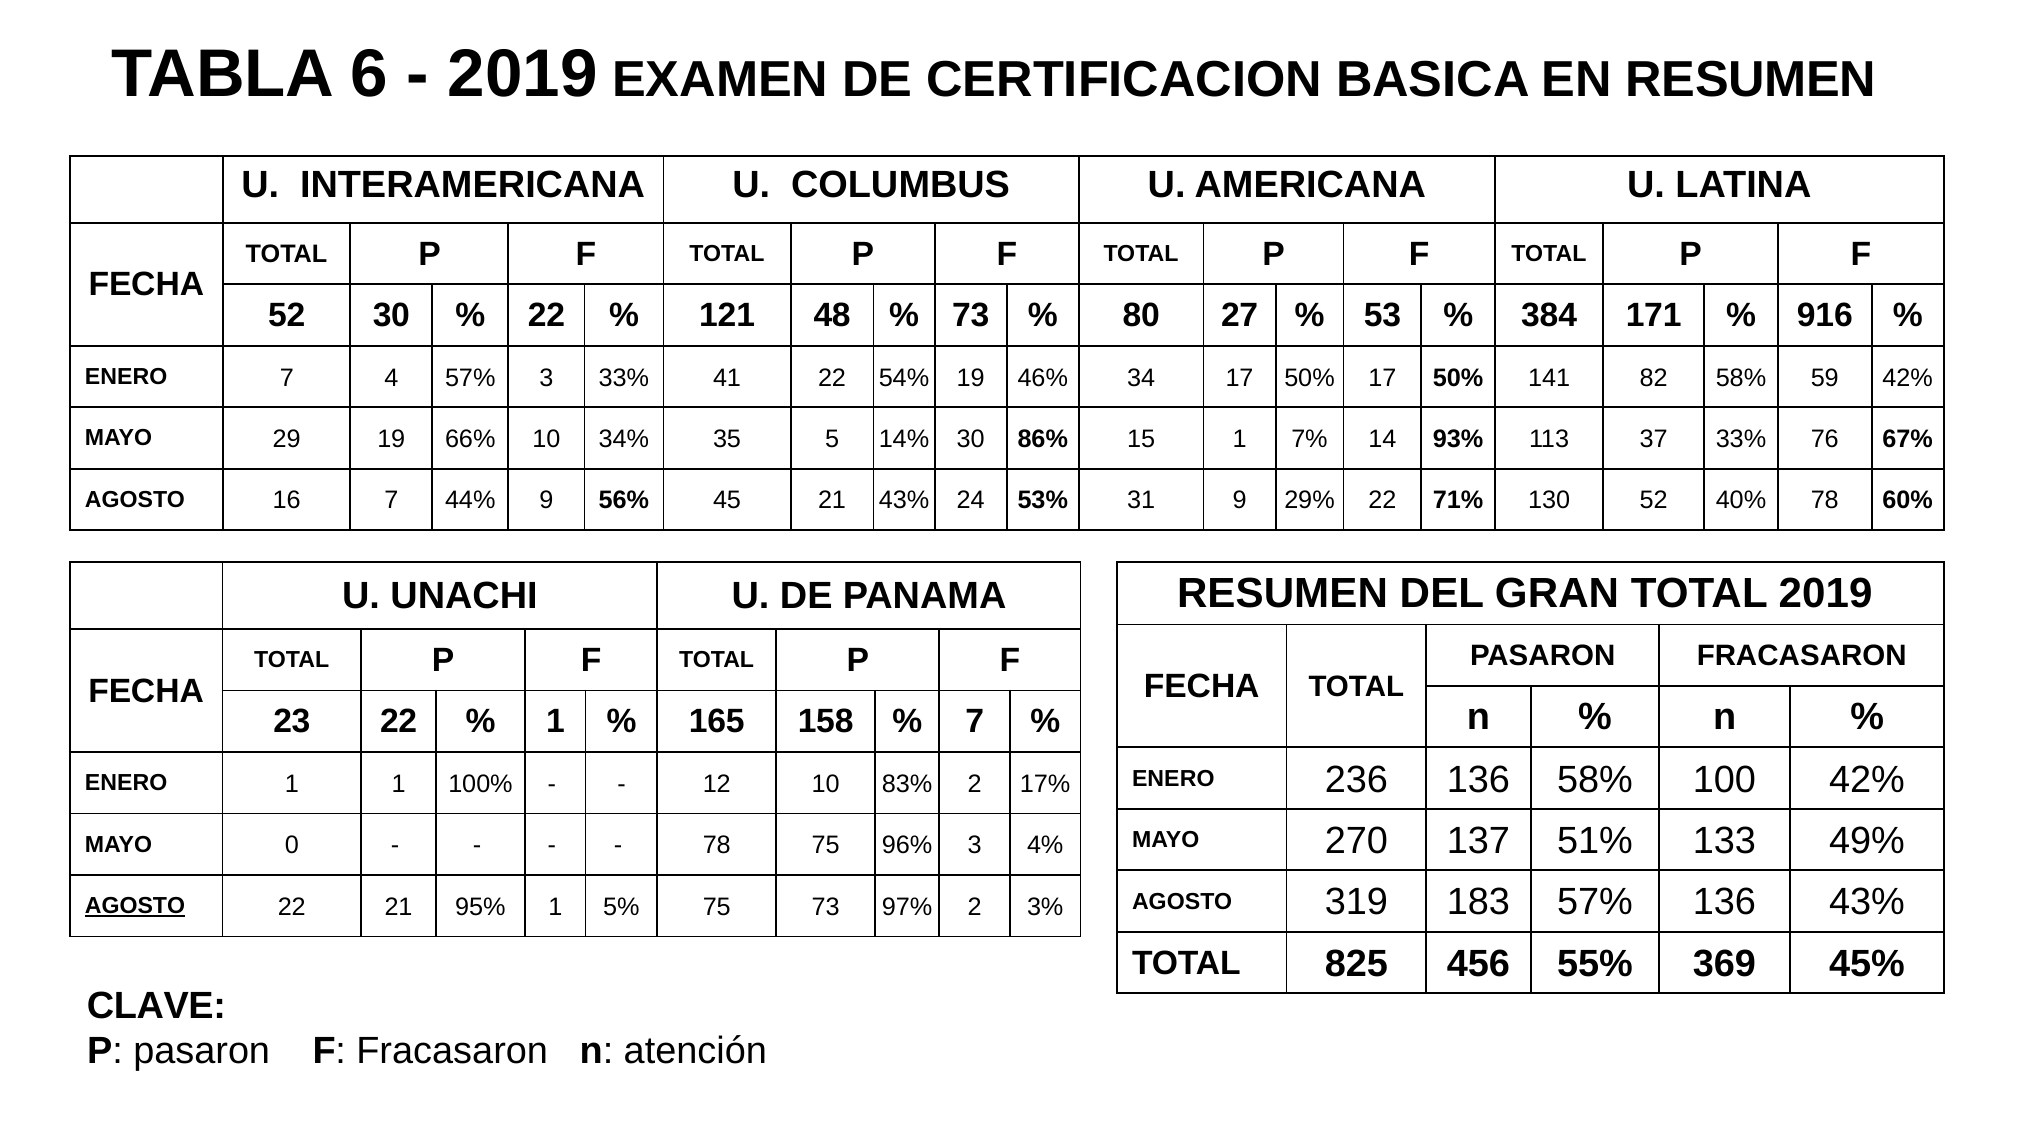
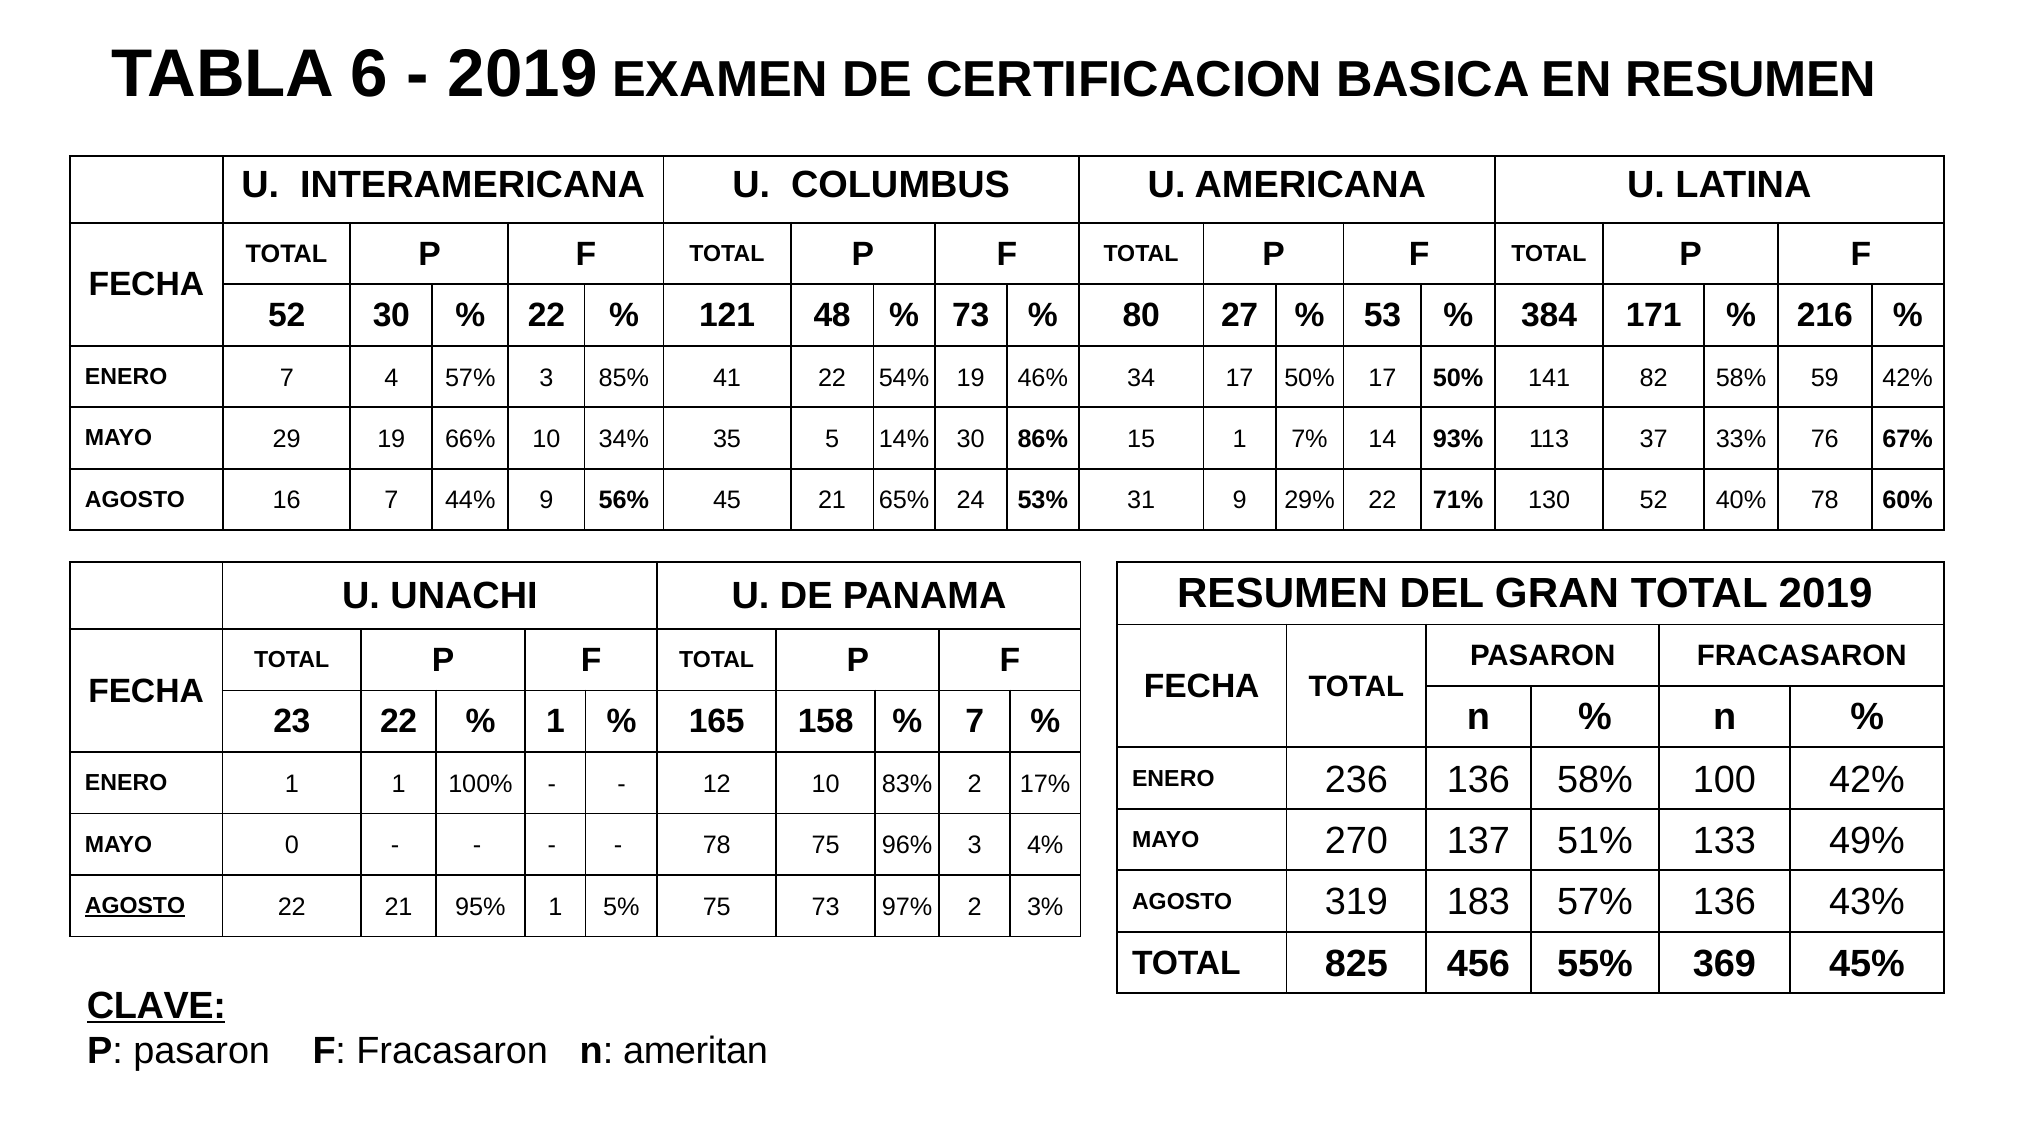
916: 916 -> 216 (1825, 315)
3 33%: 33% -> 85% (624, 378)
21 43%: 43% -> 65% (904, 501)
CLAVE underline: none -> present (156, 1006)
atención: atención -> ameritan (695, 1051)
